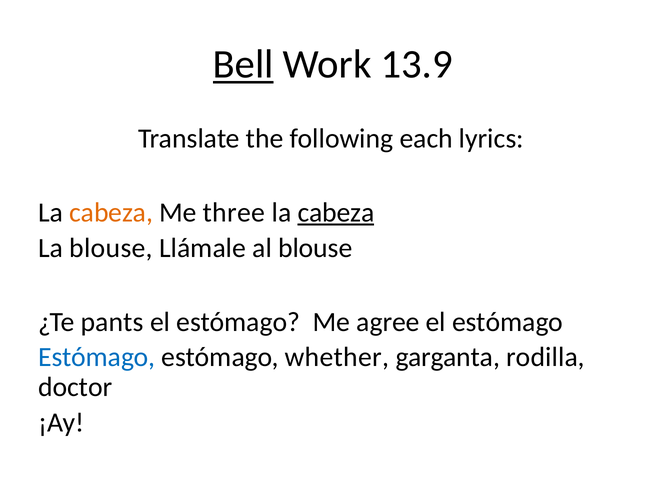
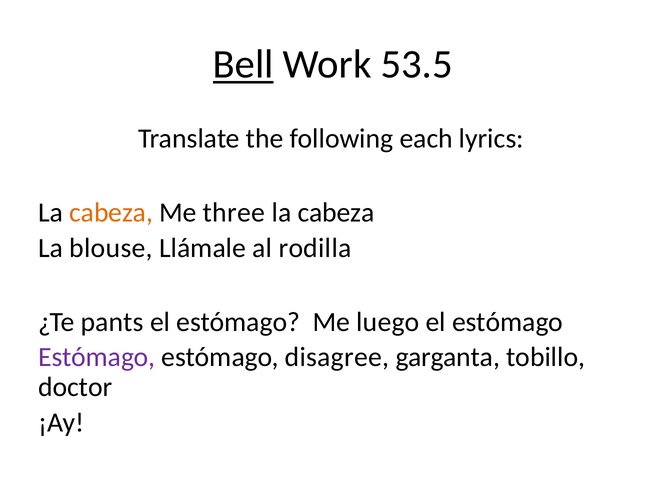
13.9: 13.9 -> 53.5 (417, 64)
cabeza underline: present -> none (336, 212)
al blouse: blouse -> rodilla (315, 248)
agree: agree -> luego (388, 322)
Estómago colour: blue -> purple (97, 357)
whether: whether -> disagree (337, 357)
rodilla: rodilla -> tobillo (546, 357)
